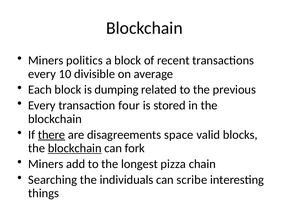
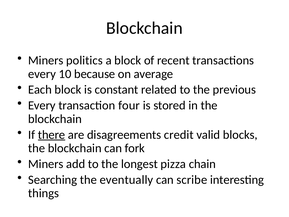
divisible: divisible -> because (95, 74)
dumping: dumping -> constant (117, 90)
space: space -> credit (179, 135)
blockchain underline: present -> none (75, 148)
individuals: individuals -> eventually (126, 179)
